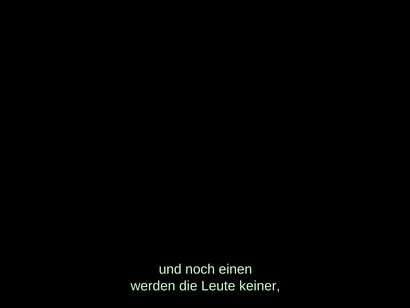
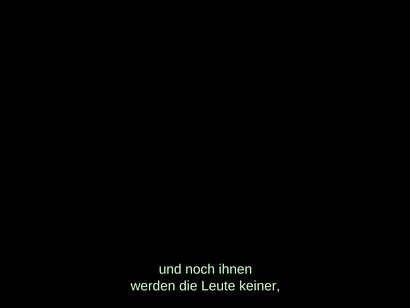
einen: einen -> ihnen (235, 269)
